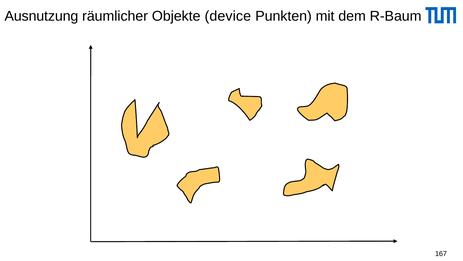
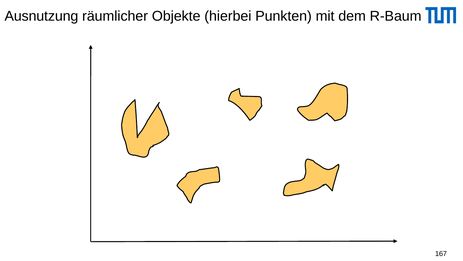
device: device -> hierbei (228, 16)
